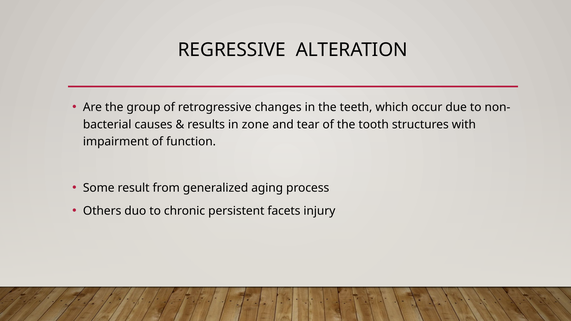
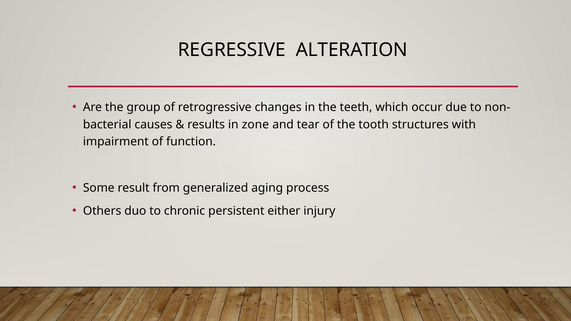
facets: facets -> either (284, 211)
